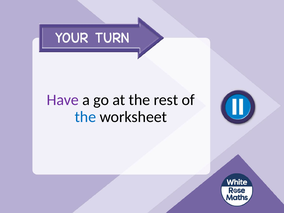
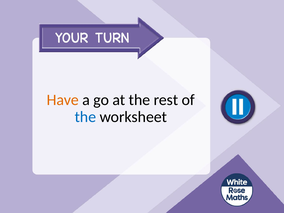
Have colour: purple -> orange (63, 100)
